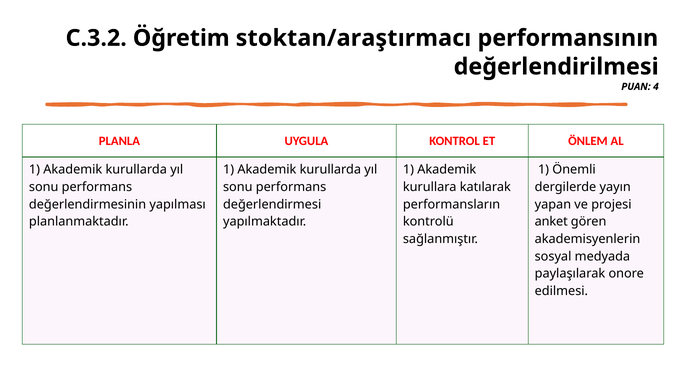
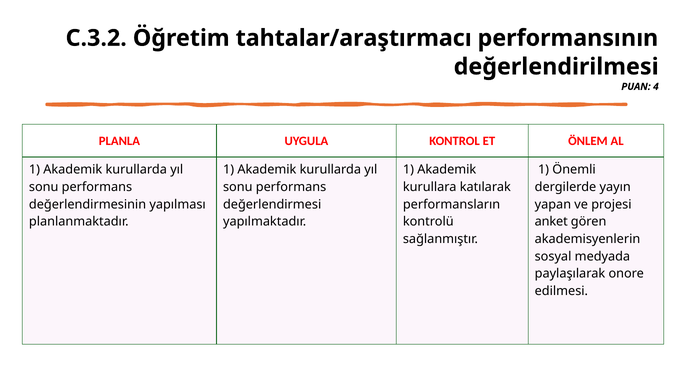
stoktan/araştırmacı: stoktan/araştırmacı -> tahtalar/araştırmacı (354, 38)
